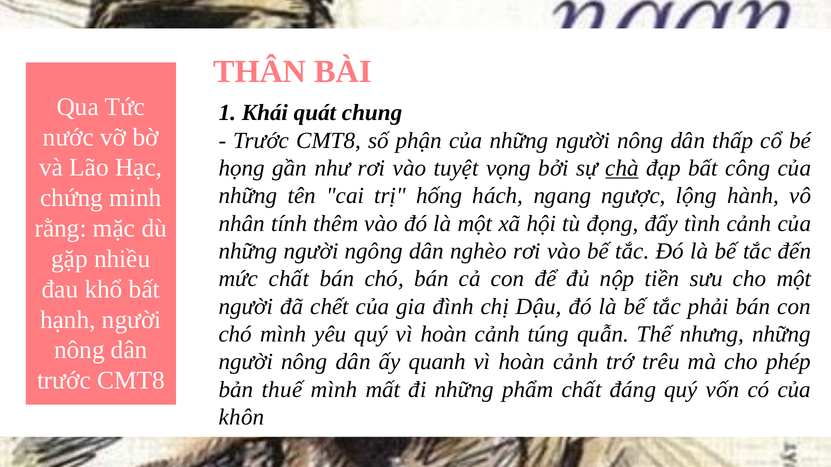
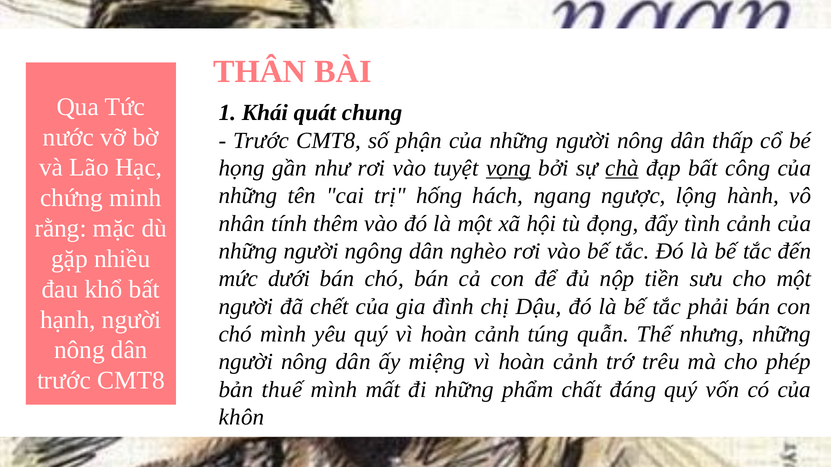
vọng underline: none -> present (509, 168)
mức chất: chất -> dưới (289, 279)
quanh: quanh -> miệng (437, 362)
